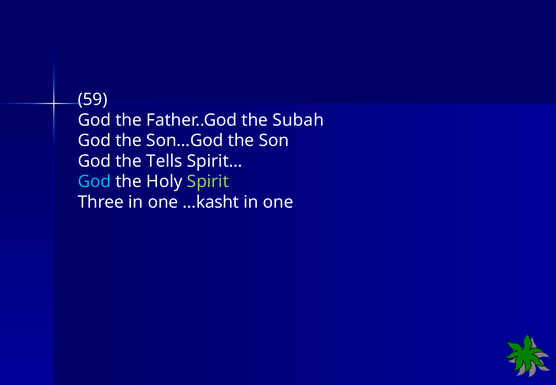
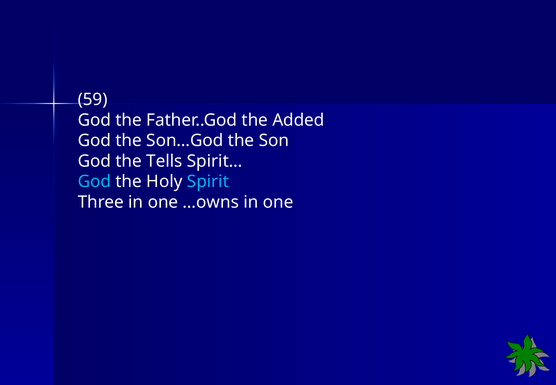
Subah: Subah -> Added (298, 120)
Spirit colour: light green -> light blue (208, 182)
…kasht: …kasht -> …owns (211, 202)
